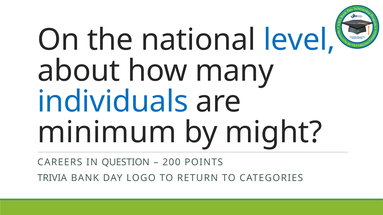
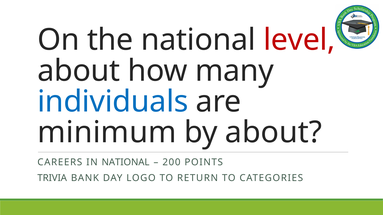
level colour: blue -> red (299, 40)
by might: might -> about (274, 133)
IN QUESTION: QUESTION -> NATIONAL (126, 162)
